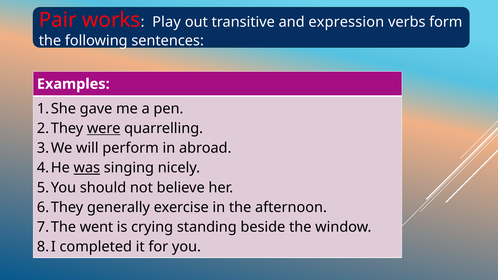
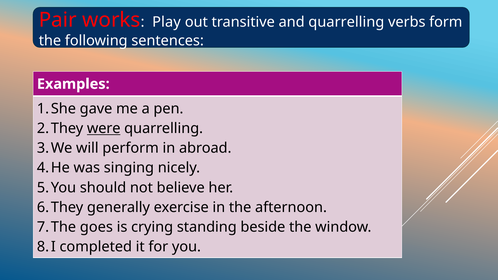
and expression: expression -> quarrelling (346, 22)
was underline: present -> none (87, 168)
went: went -> goes (96, 227)
